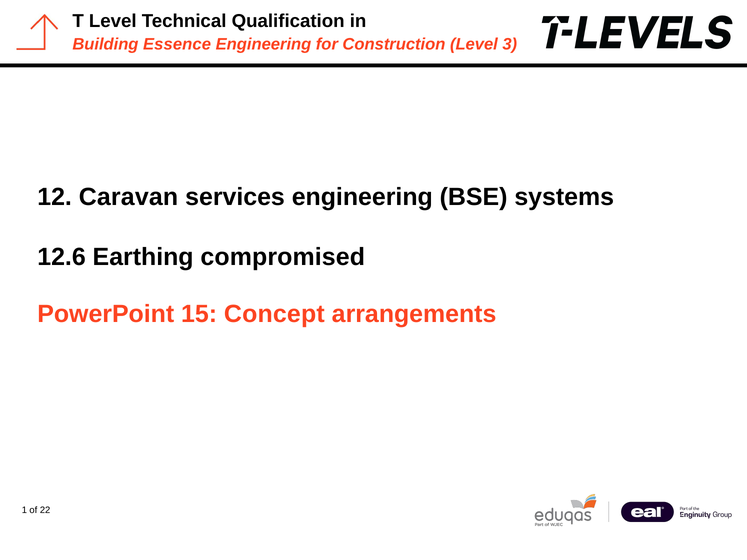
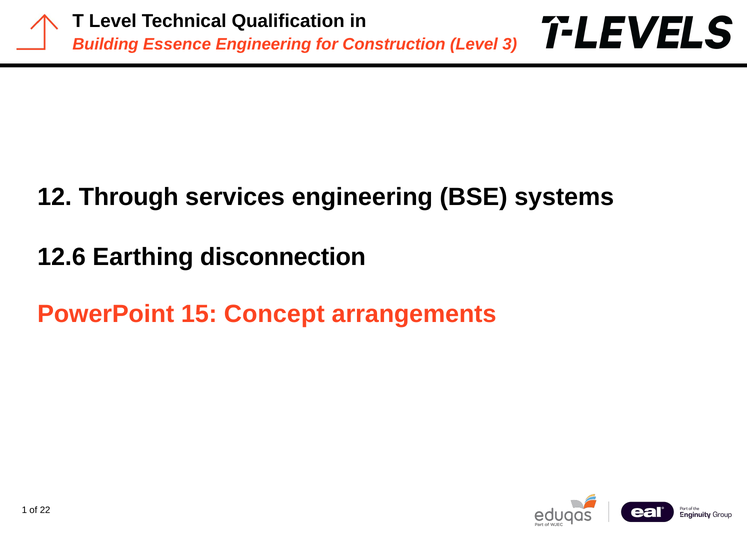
Caravan: Caravan -> Through (129, 197)
compromised: compromised -> disconnection (283, 257)
